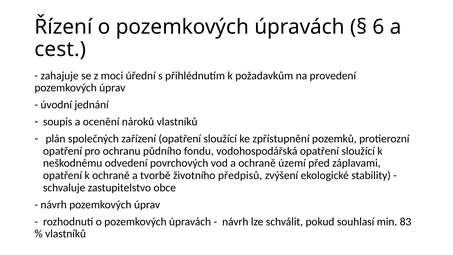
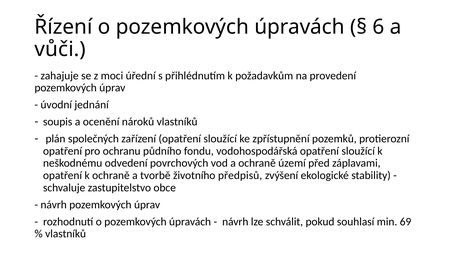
cest: cest -> vůči (60, 49)
83: 83 -> 69 (406, 221)
